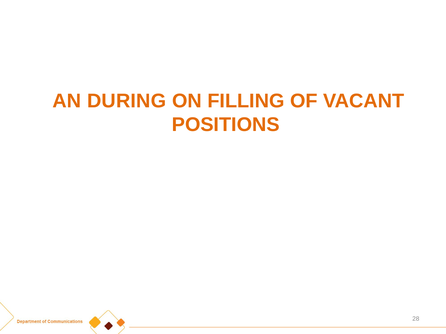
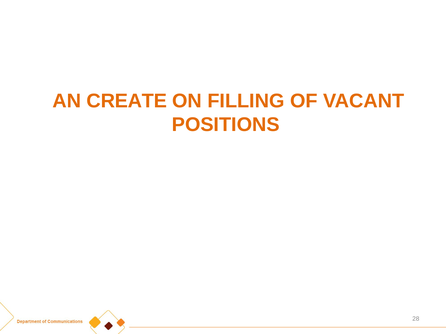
DURING: DURING -> CREATE (127, 101)
